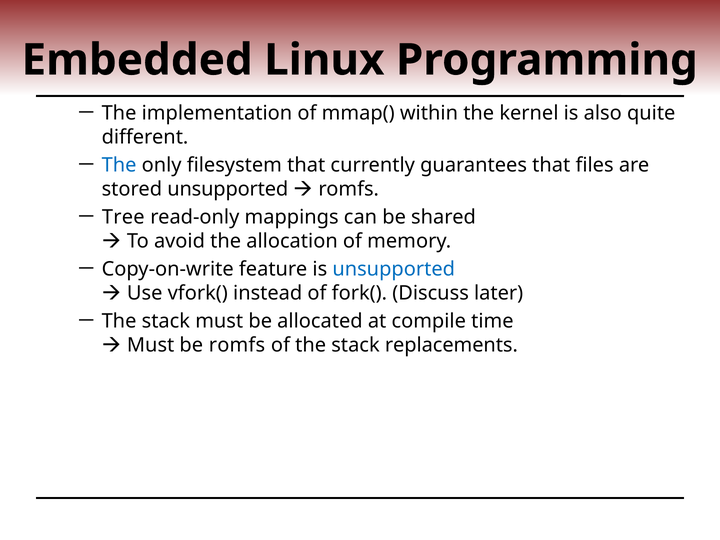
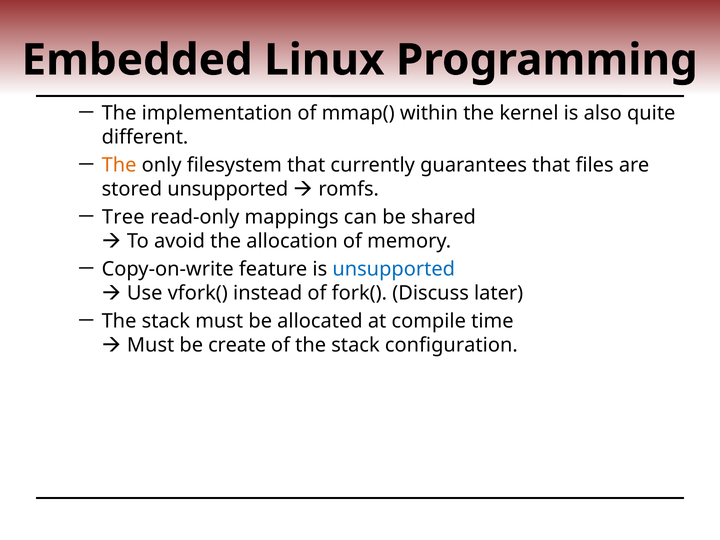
The colour: blue -> orange (119, 165)
be romfs: romfs -> create (237, 345)
replacements: replacements -> configuration (451, 345)
